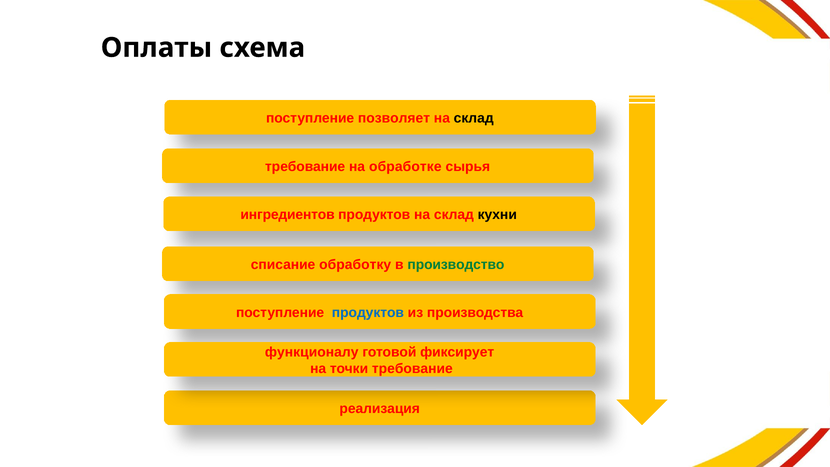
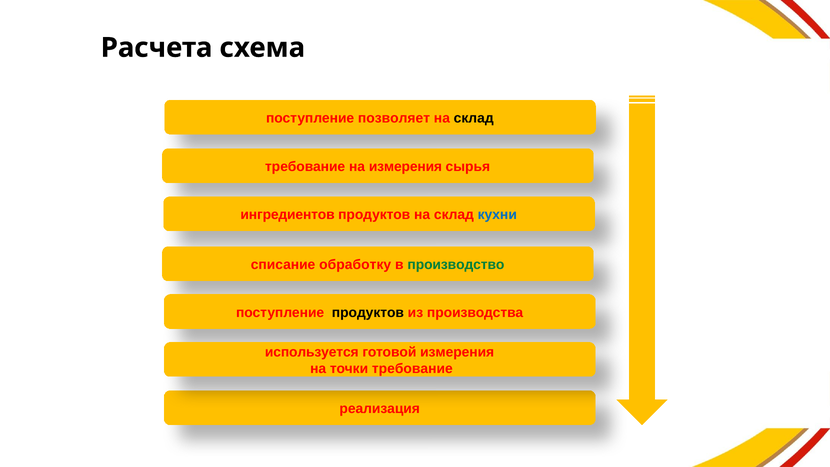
Оплаты: Оплаты -> Расчета (157, 48)
на обработке: обработке -> измерения (405, 167)
кухни colour: black -> blue (497, 215)
продуктов colour: blue -> black (368, 312)
функционалу: функционалу -> используется (312, 352)
готовой фиксирует: фиксирует -> измерения (457, 352)
